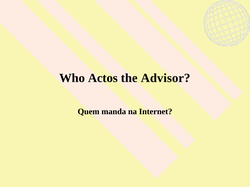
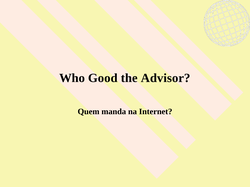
Actos: Actos -> Good (103, 78)
